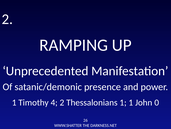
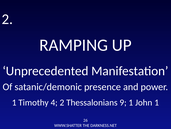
Thessalonians 1: 1 -> 9 (123, 102)
John 0: 0 -> 1 (157, 102)
